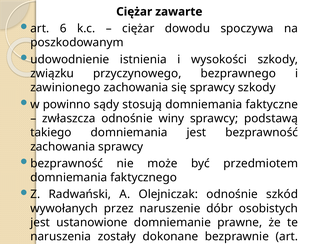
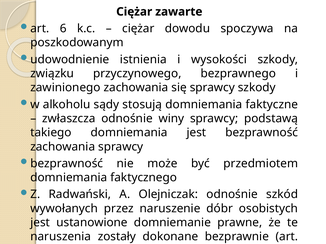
powinno: powinno -> alkoholu (67, 105)
